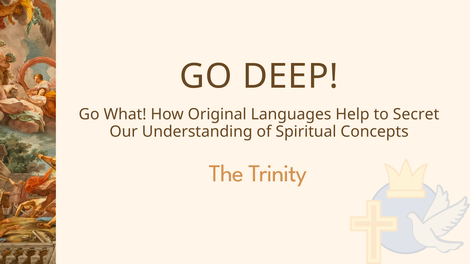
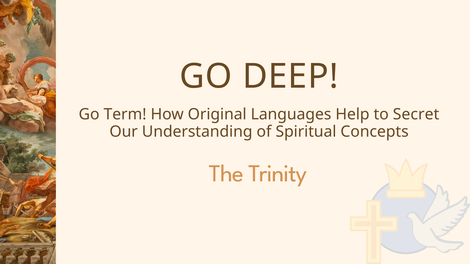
What: What -> Term (125, 115)
